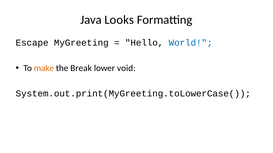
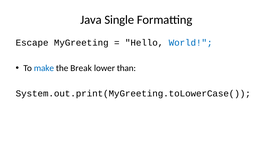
Looks: Looks -> Single (119, 20)
make colour: orange -> blue (44, 68)
void: void -> than (126, 68)
